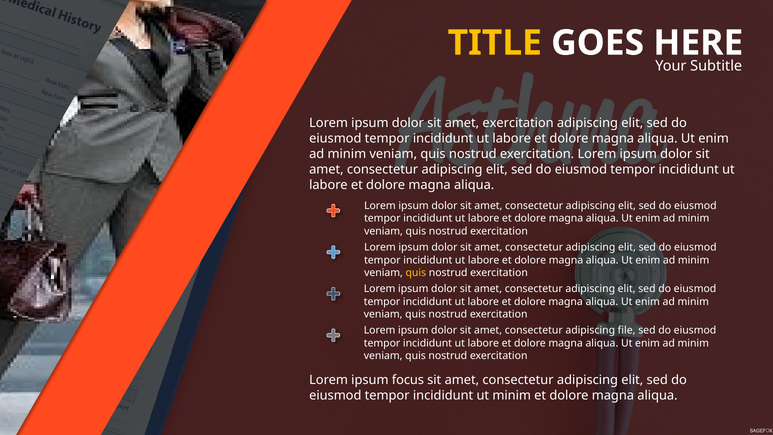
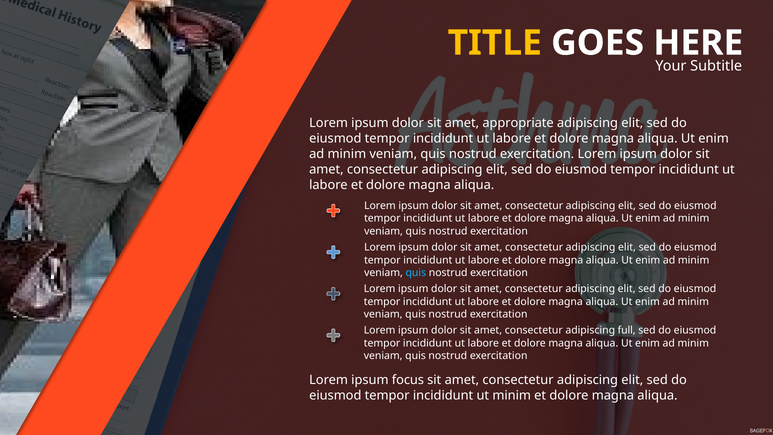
amet exercitation: exercitation -> appropriate (518, 123)
quis colour: yellow -> light blue (416, 273)
file: file -> full (627, 330)
